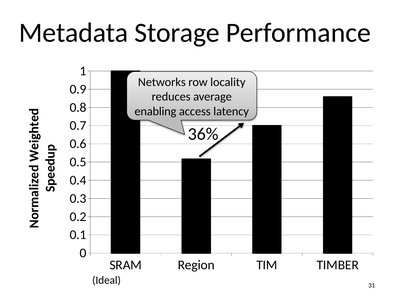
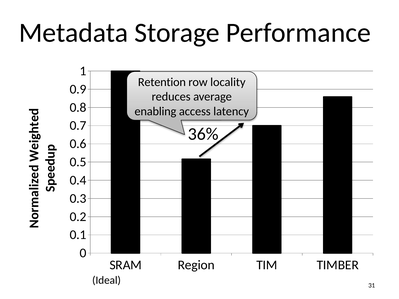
Networks: Networks -> Retention (162, 82)
